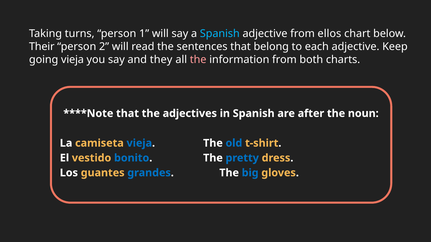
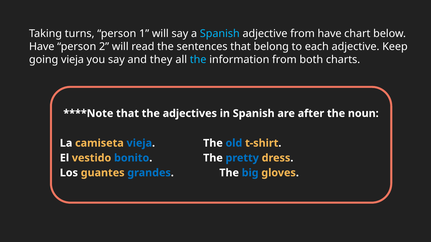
from ellos: ellos -> have (330, 34)
Their: Their -> Have (42, 47)
the colour: pink -> light blue (198, 60)
